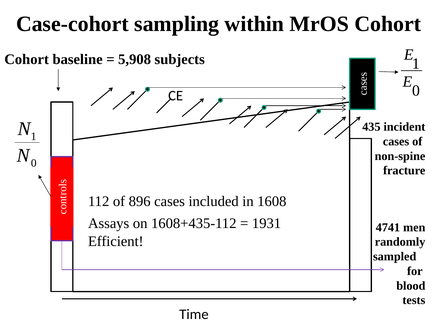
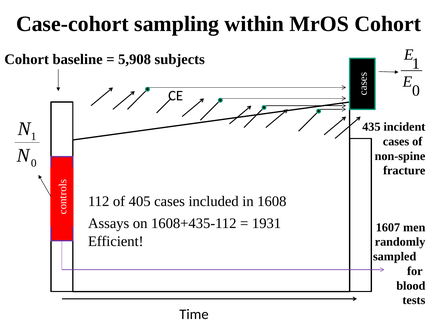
896: 896 -> 405 (140, 201)
4741: 4741 -> 1607 (388, 227)
